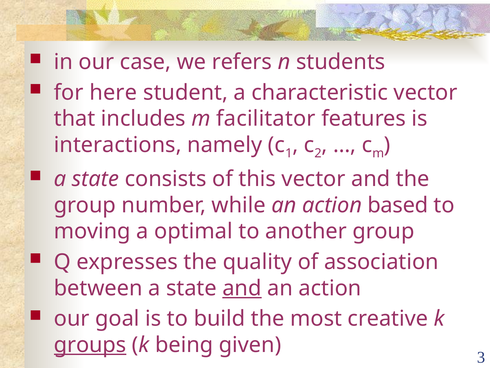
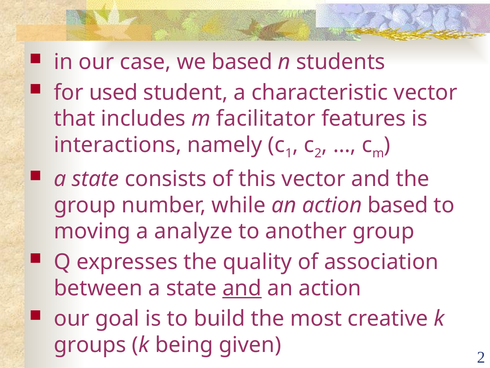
we refers: refers -> based (242, 62)
here: here -> used (114, 92)
optimal: optimal -> analyze (193, 231)
groups underline: present -> none (90, 344)
given 3: 3 -> 2 (481, 357)
